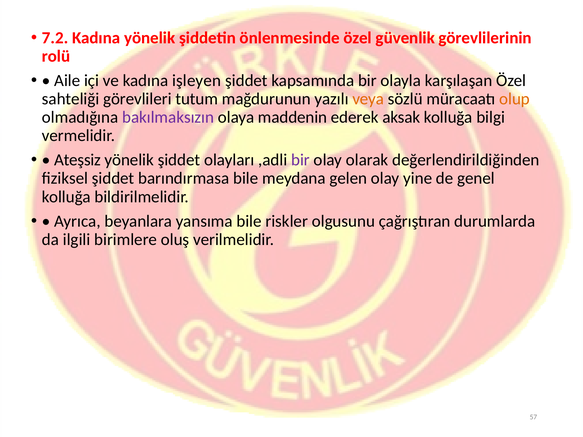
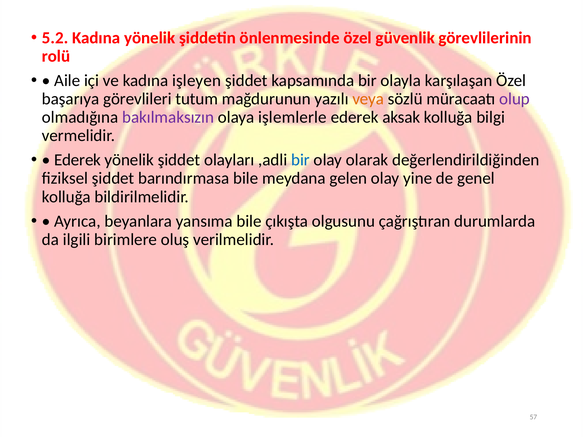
7.2: 7.2 -> 5.2 (55, 38)
sahteliği: sahteliği -> başarıya (71, 99)
olup colour: orange -> purple (515, 99)
maddenin: maddenin -> işlemlerle (292, 117)
Ateşsiz: Ateşsiz -> Ederek (78, 160)
bir colour: purple -> blue (300, 160)
riskler: riskler -> çıkışta (287, 221)
